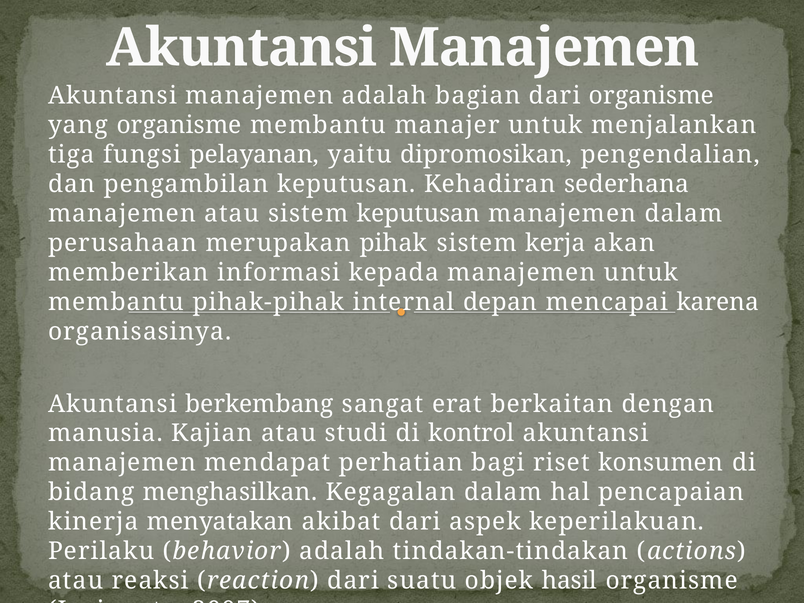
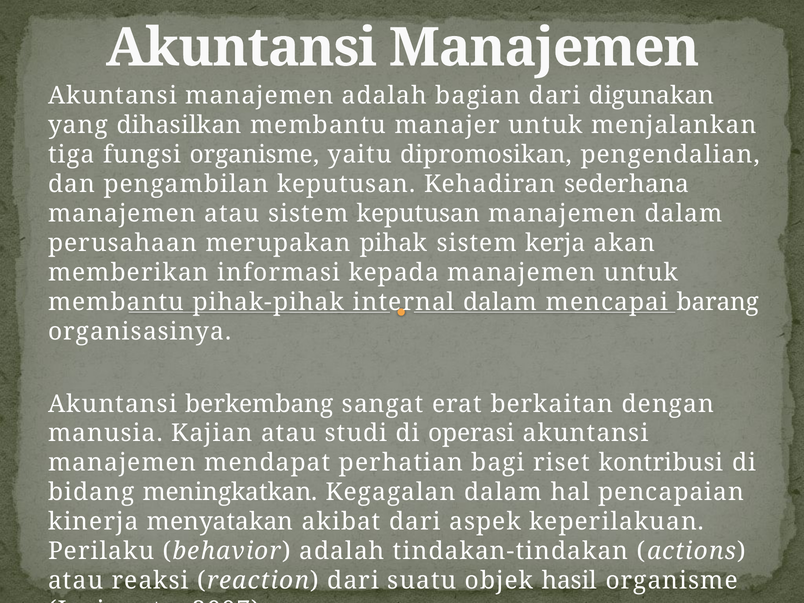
dari organisme: organisme -> digunakan (652, 96)
yang organisme: organisme -> dihasilkan (179, 125)
fungsi pelayanan: pelayanan -> organisme (254, 155)
internal depan: depan -> dalam (500, 302)
karena: karena -> barang (718, 302)
kontrol: kontrol -> operasi (471, 433)
konsumen: konsumen -> kontribusi (661, 463)
menghasilkan: menghasilkan -> meningkatkan (230, 492)
